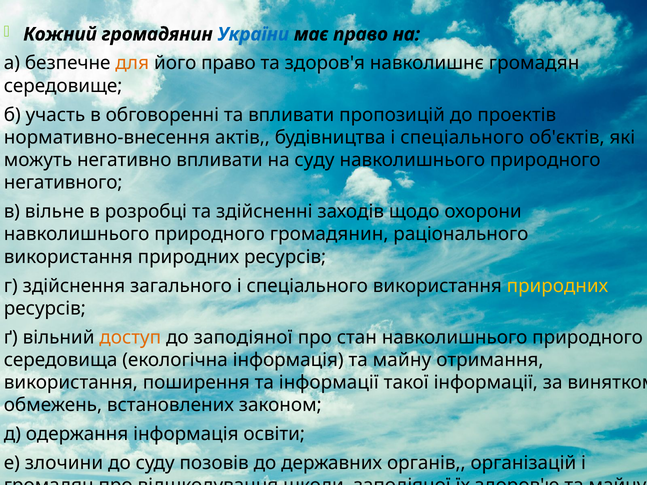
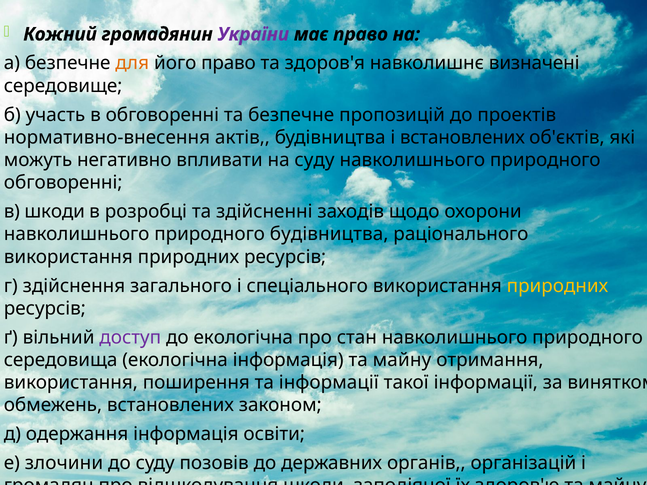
України colour: blue -> purple (253, 34)
навколишнє громадян: громадян -> визначені (534, 63)
та впливати: впливати -> безпечне (291, 115)
будівництва і спеціального: спеціального -> встановлених (462, 137)
негативного: негативного -> обговоренні (63, 183)
в вільне: вільне -> шкоди (55, 212)
природного громадянин: громадянин -> будівництва (329, 234)
доступ colour: orange -> purple (130, 338)
до заподіяної: заподіяної -> екологічна (243, 338)
